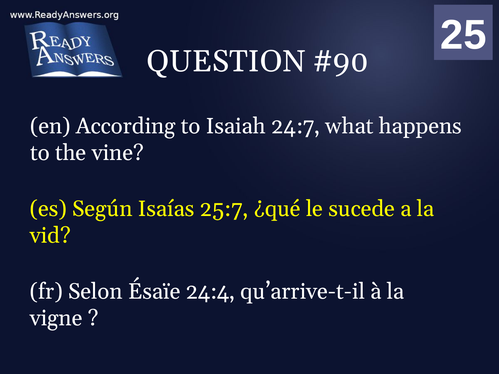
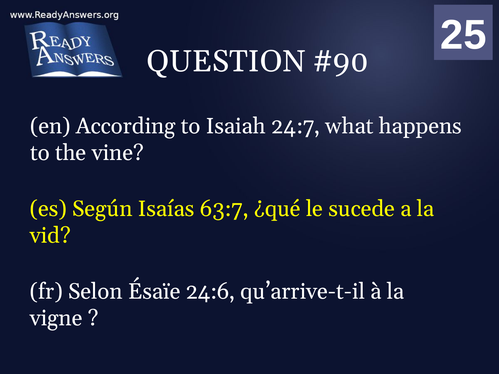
25:7: 25:7 -> 63:7 (224, 209)
24:4: 24:4 -> 24:6 (210, 292)
